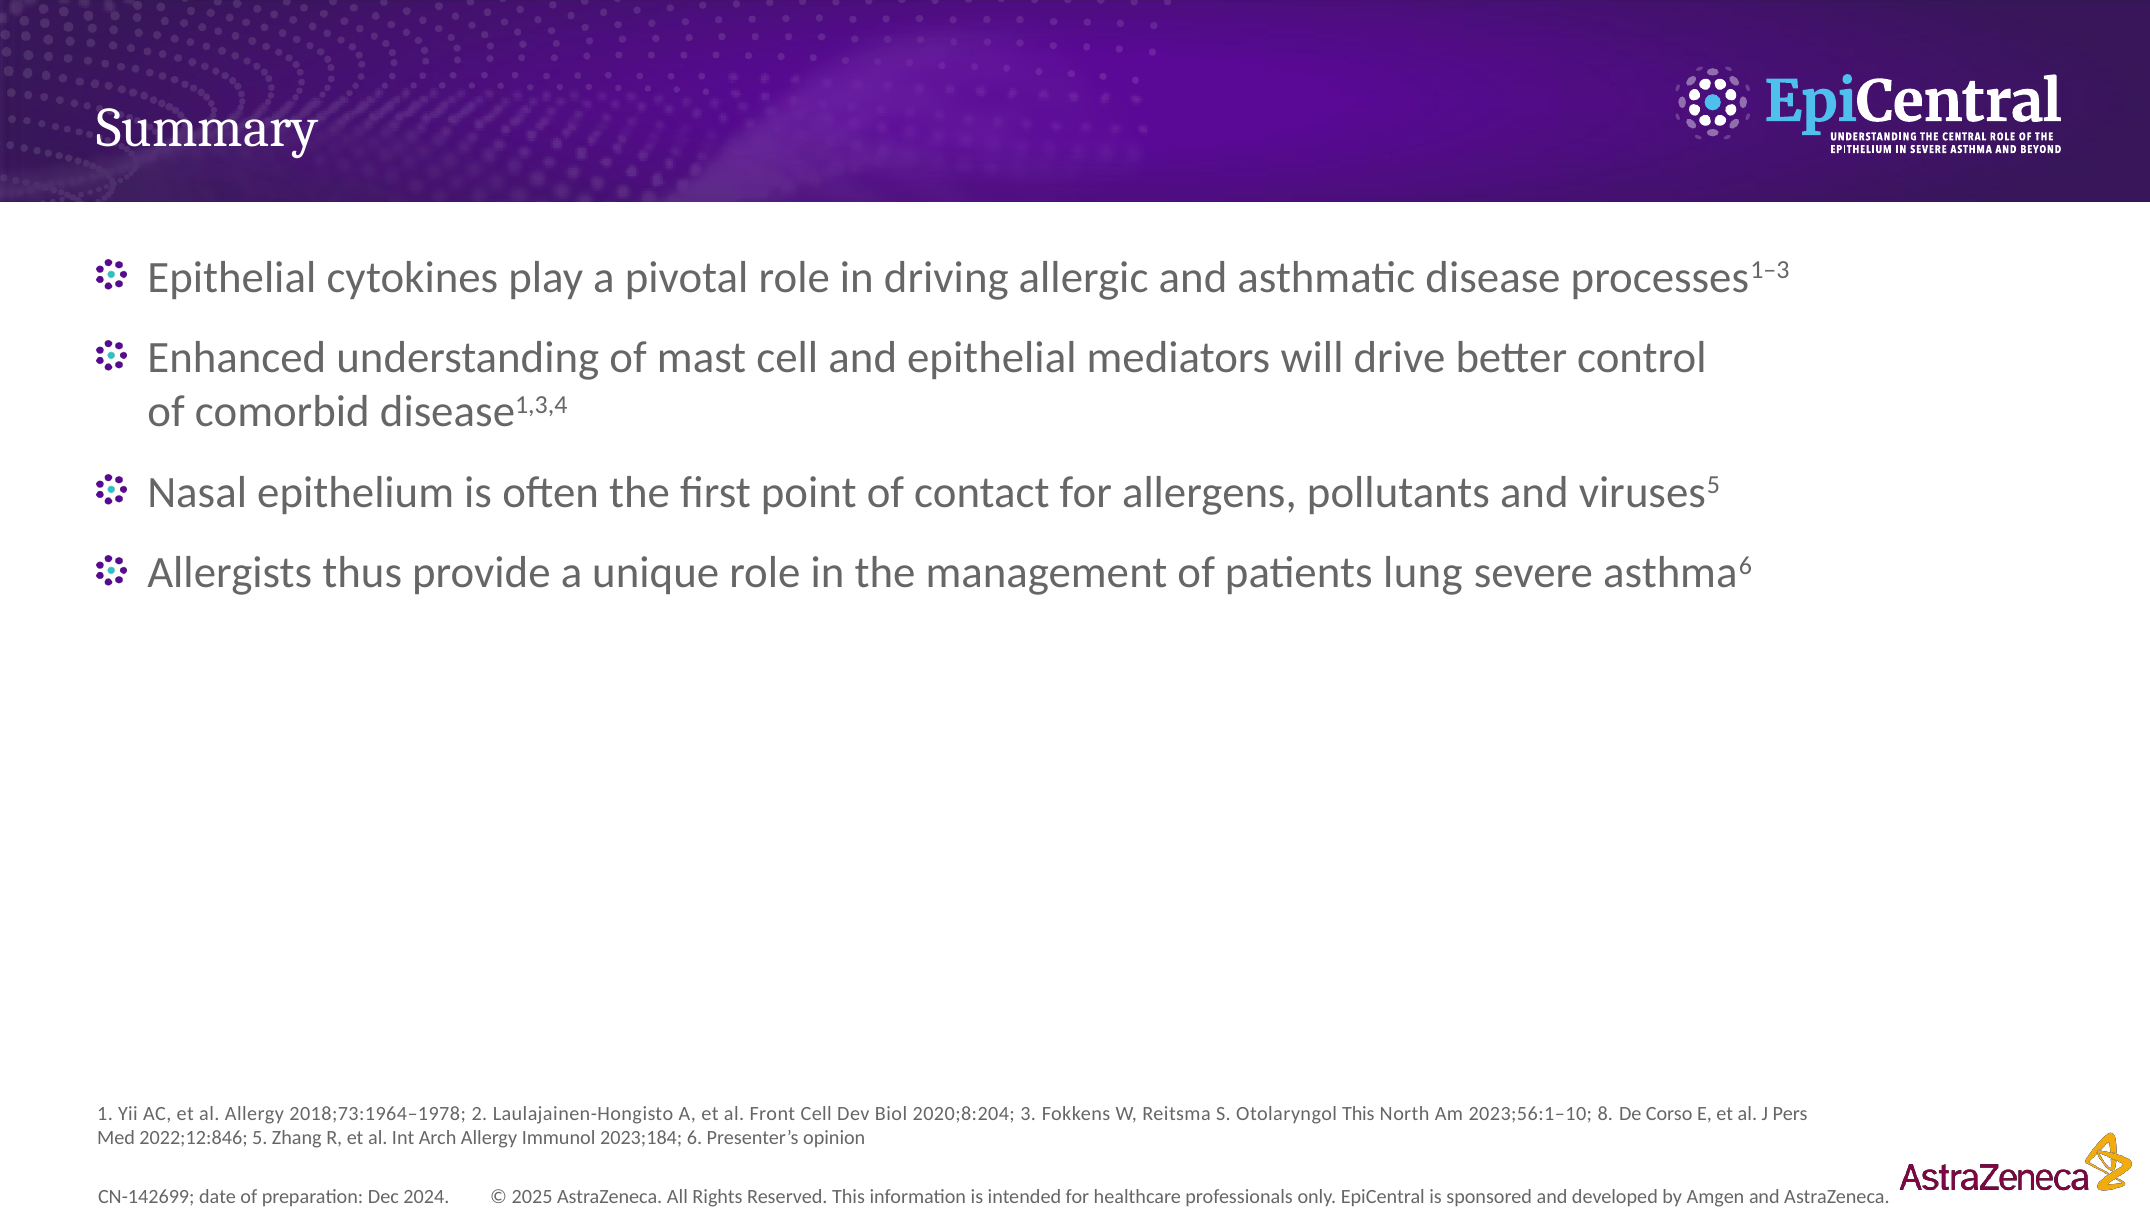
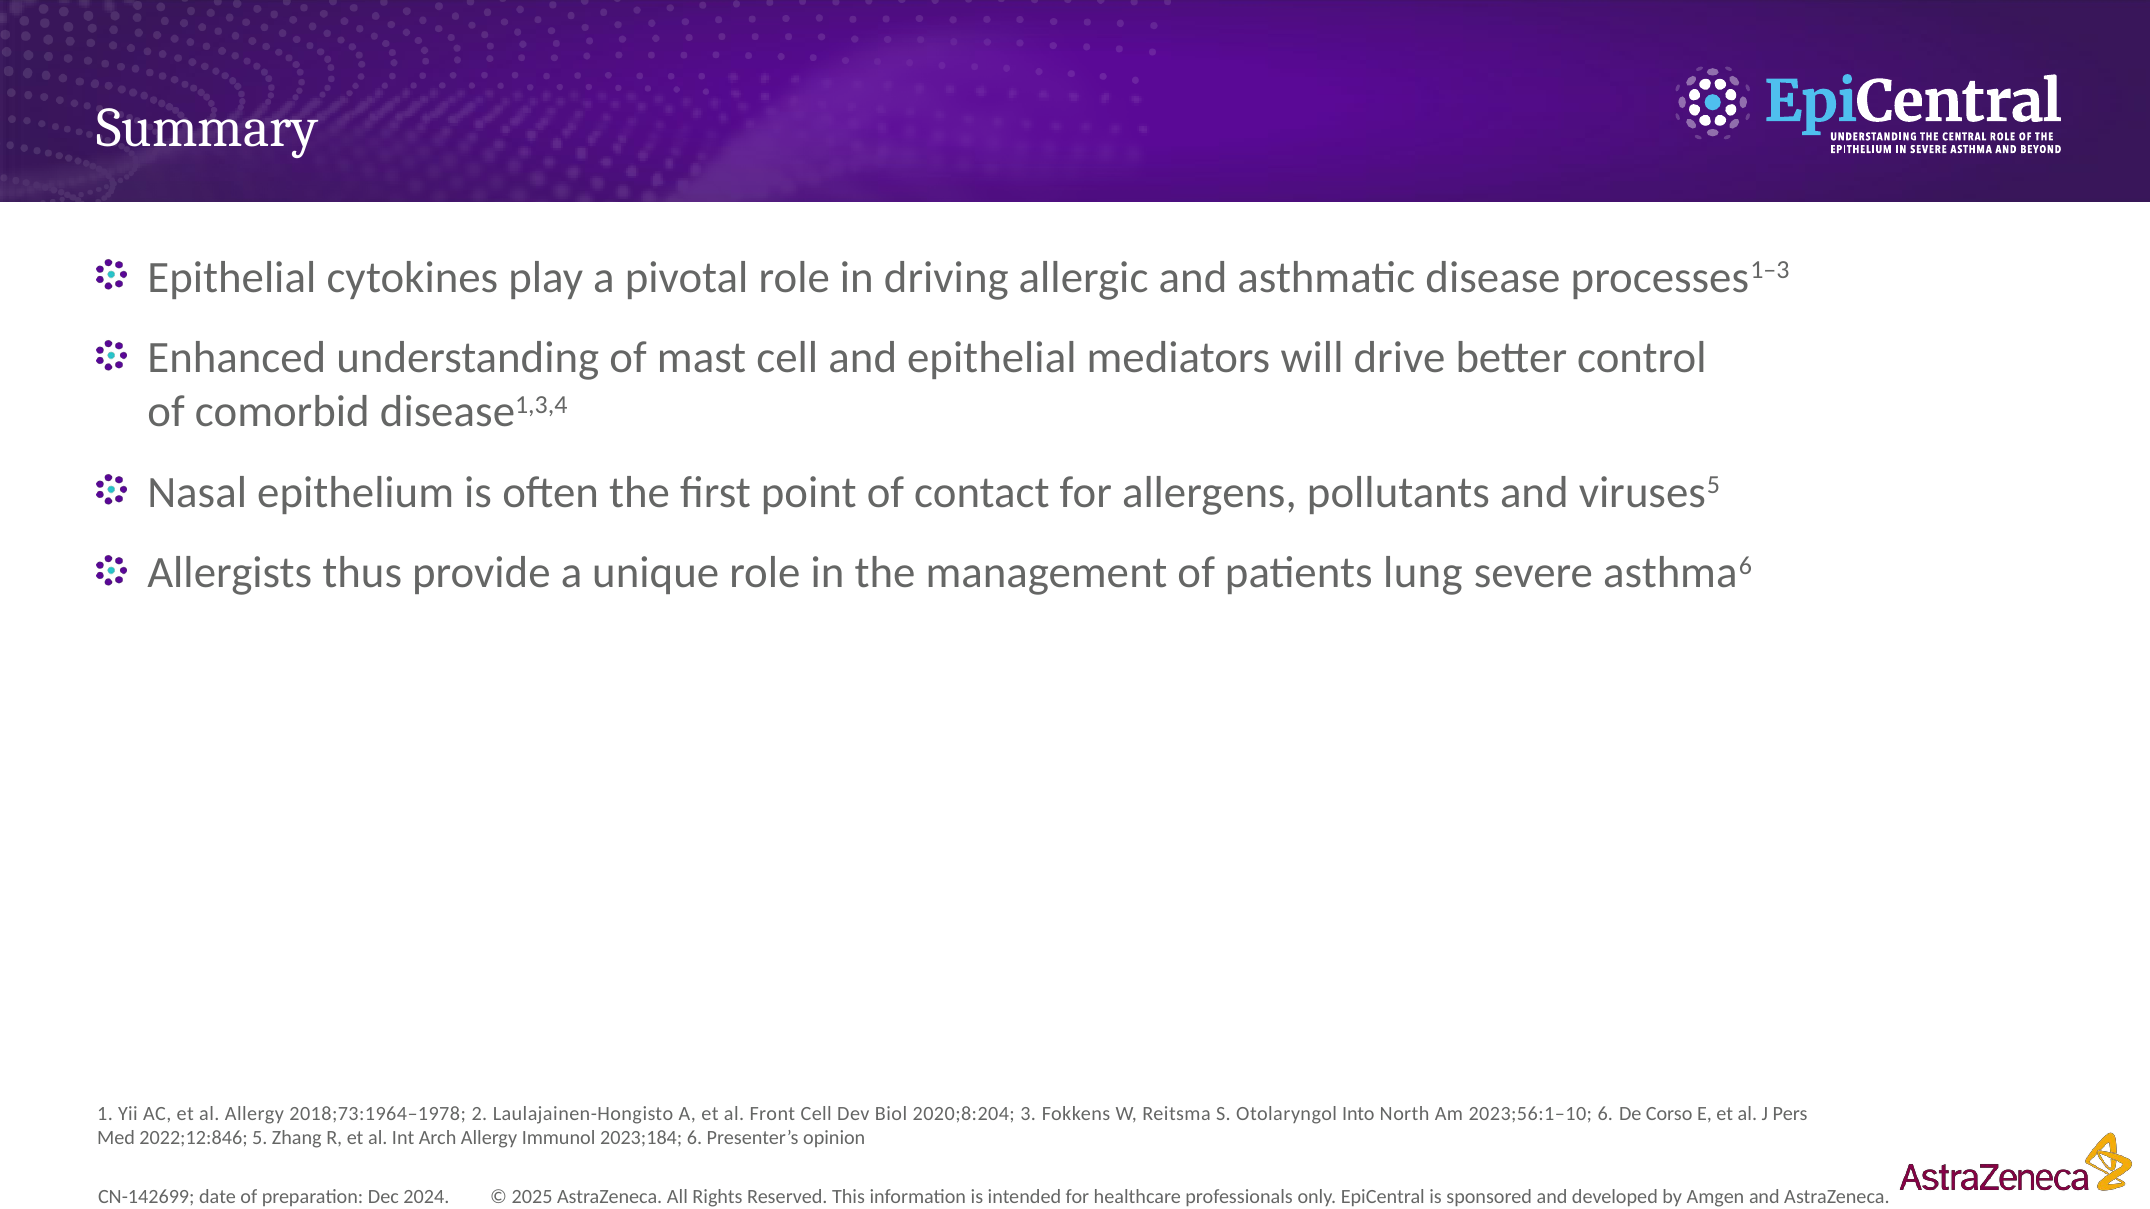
Otolaryngol This: This -> Into (1358, 1114)
2023;56:1–10 8: 8 -> 6 (1605, 1114)
